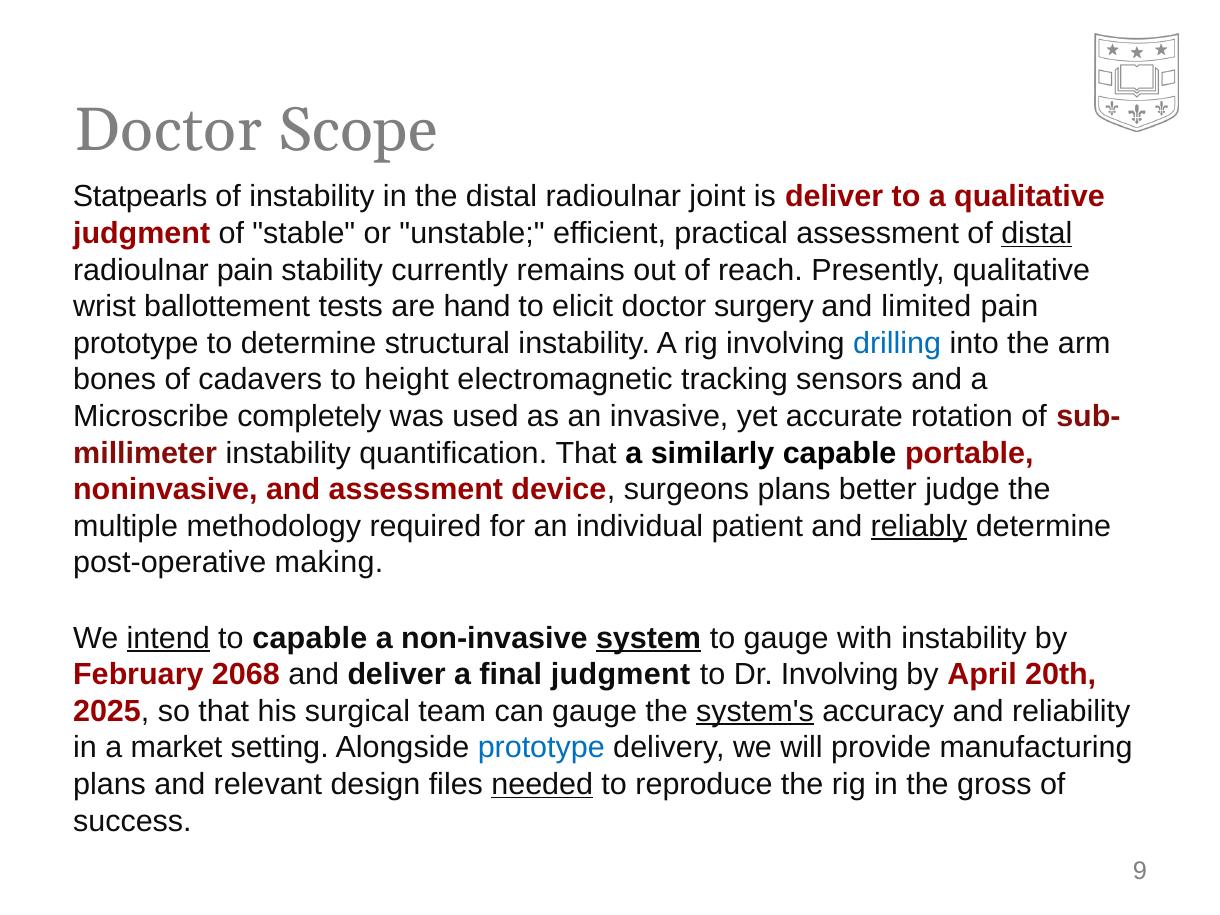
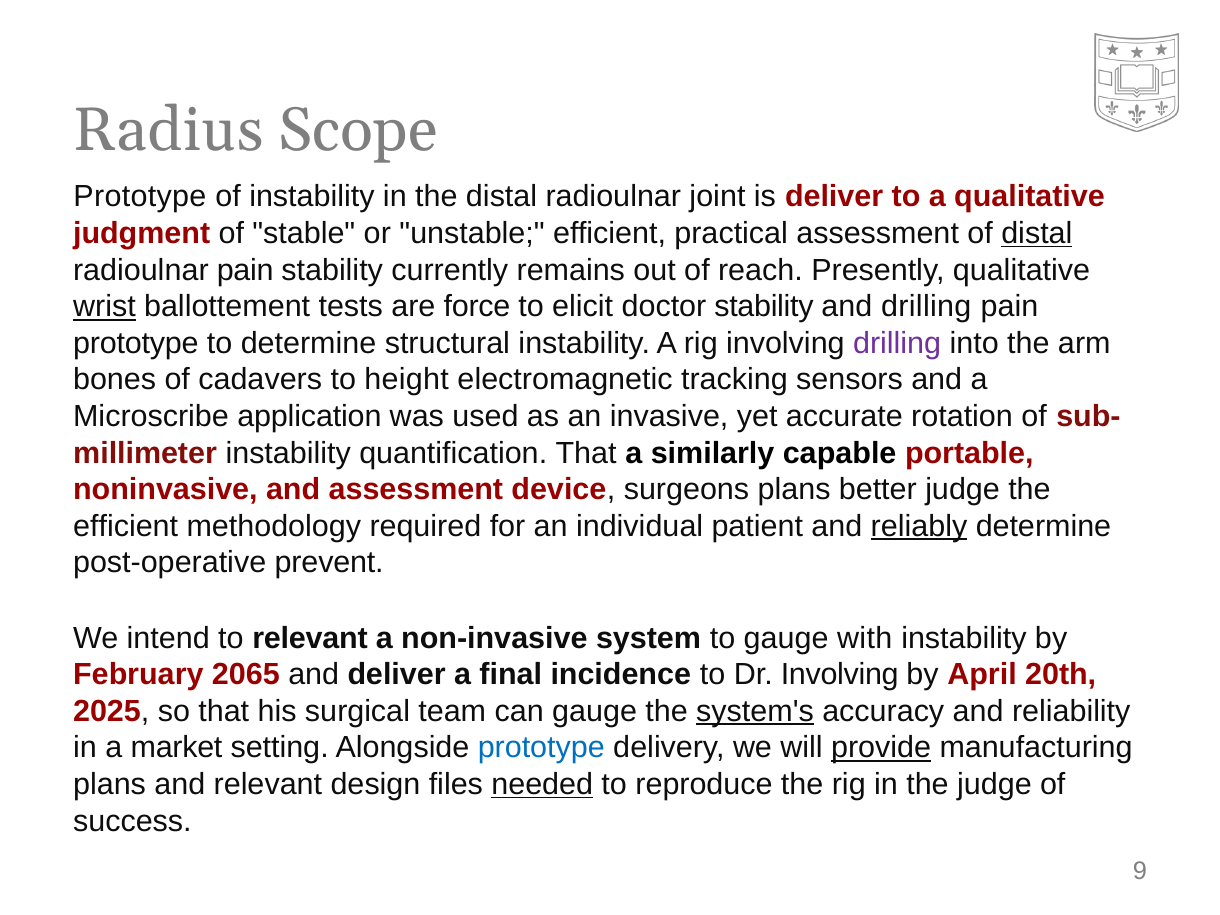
Doctor: Doctor -> Radius (168, 130)
Statpearls: Statpearls -> Prototype (140, 197)
wrist underline: none -> present (104, 307)
hand: hand -> force (477, 307)
doctor surgery: surgery -> stability (764, 307)
and limited: limited -> drilling (926, 307)
drilling colour: blue -> purple (897, 343)
completely: completely -> application (309, 416)
multiple: multiple -> efficient (126, 526)
making: making -> prevent (329, 563)
intend underline: present -> none (168, 638)
to capable: capable -> relevant (310, 638)
system underline: present -> none (648, 638)
2068: 2068 -> 2065 (246, 675)
final judgment: judgment -> incidence (621, 675)
provide underline: none -> present (881, 748)
the gross: gross -> judge (994, 784)
